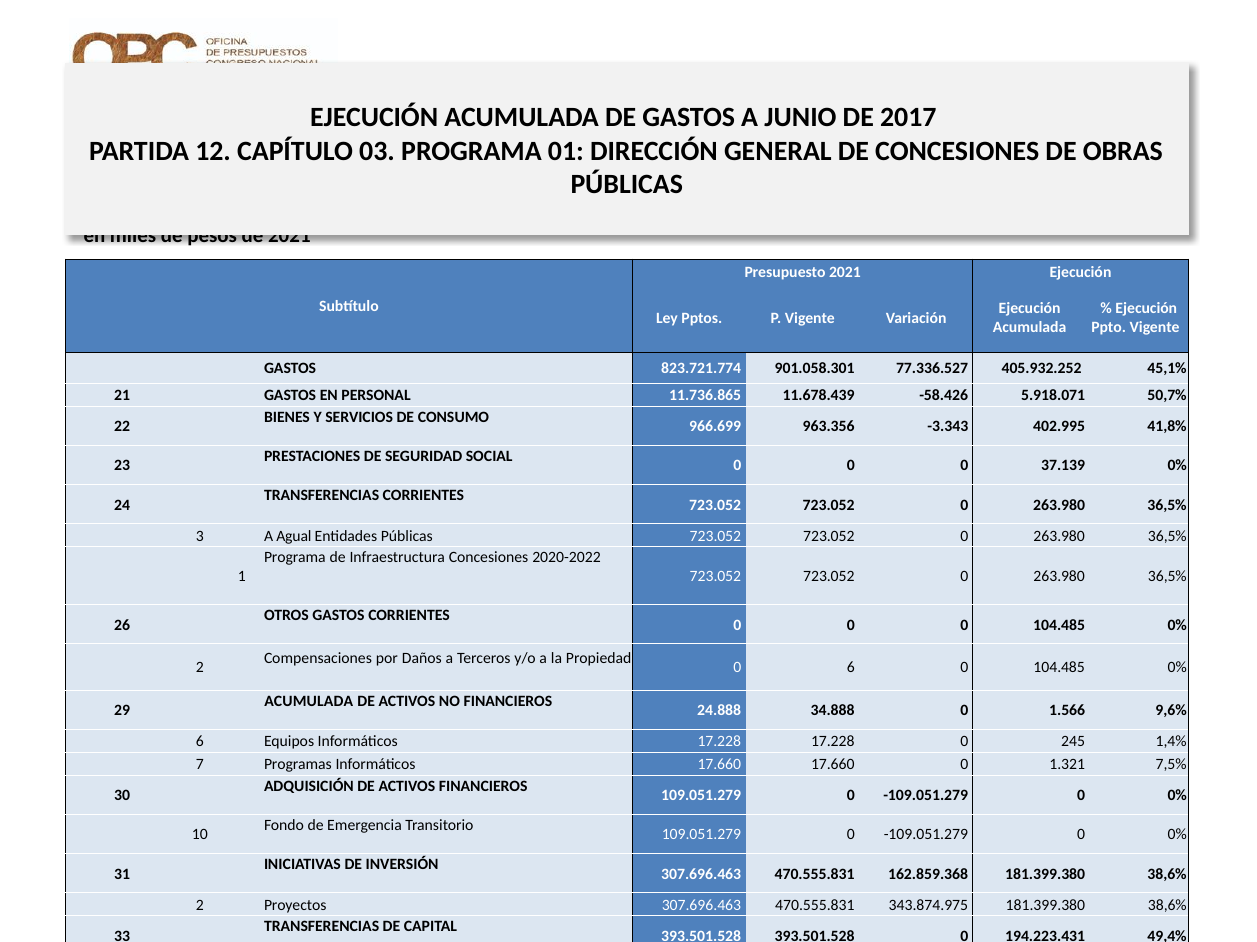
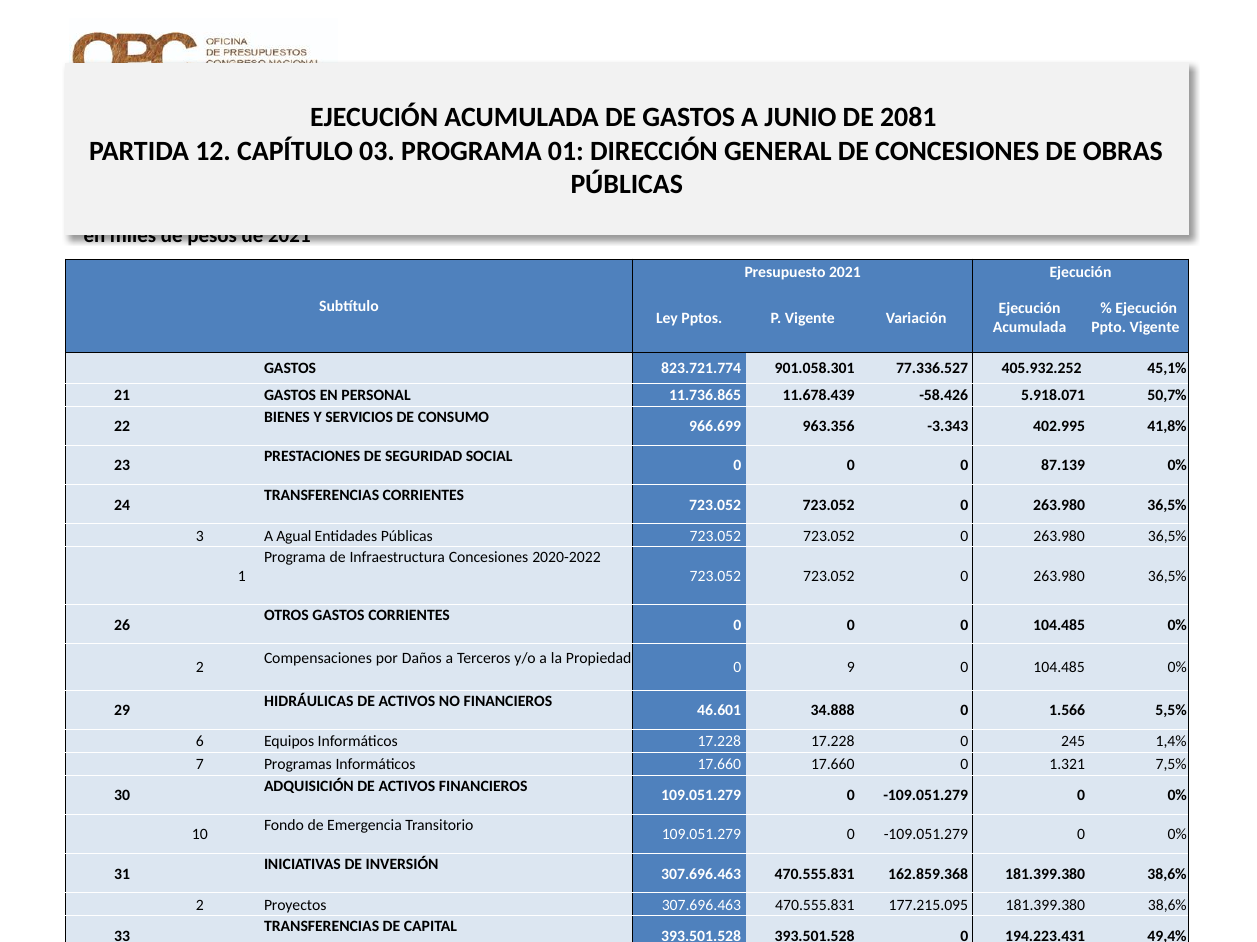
2017: 2017 -> 2081 (908, 118)
37.139: 37.139 -> 87.139 (1063, 466)
0 6: 6 -> 9 (851, 668)
ACUMULADA: ACUMULADA -> HIDRÁULICAS (309, 702)
24.888: 24.888 -> 46.601 (719, 711)
9,6%: 9,6% -> 5,5% (1171, 711)
343.874.975: 343.874.975 -> 177.215.095 (928, 906)
